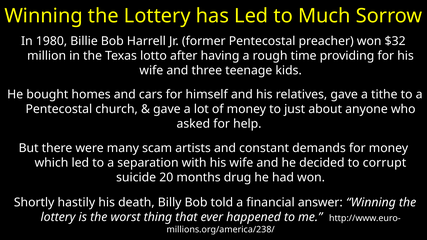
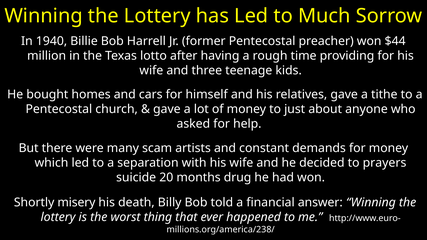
1980: 1980 -> 1940 (51, 41)
$32: $32 -> $44 (395, 41)
corrupt: corrupt -> prayers (385, 163)
hastily: hastily -> misery (76, 203)
